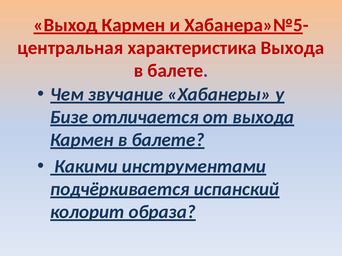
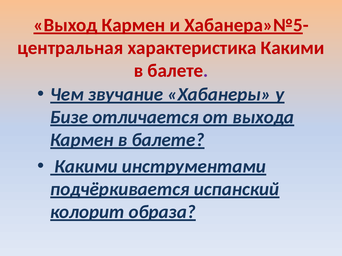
характеристика Выхода: Выхода -> Какими (293, 48)
